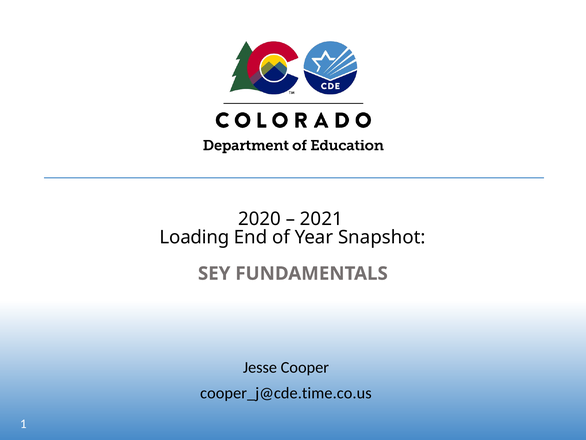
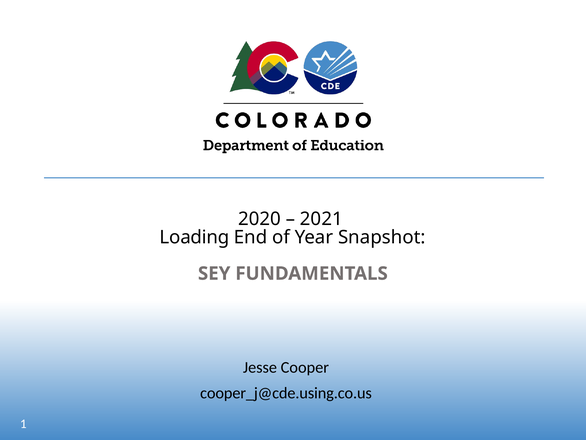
cooper_j@cde.time.co.us: cooper_j@cde.time.co.us -> cooper_j@cde.using.co.us (286, 393)
